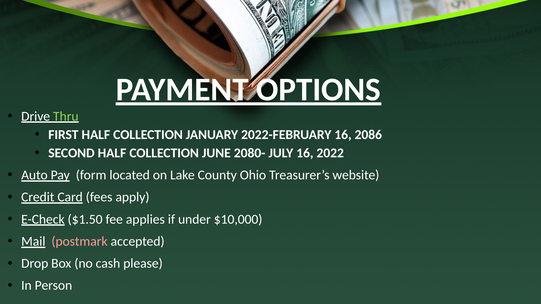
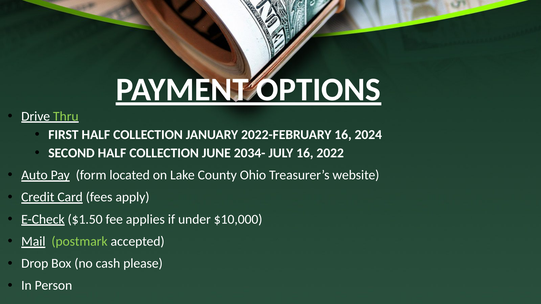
2086: 2086 -> 2024 (368, 135)
2080-: 2080- -> 2034- (250, 153)
postmark colour: pink -> light green (80, 242)
